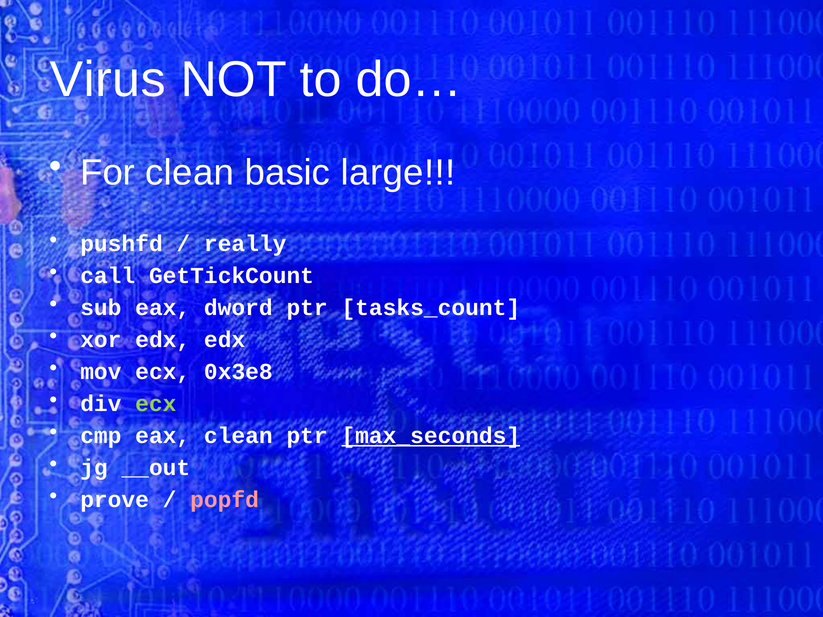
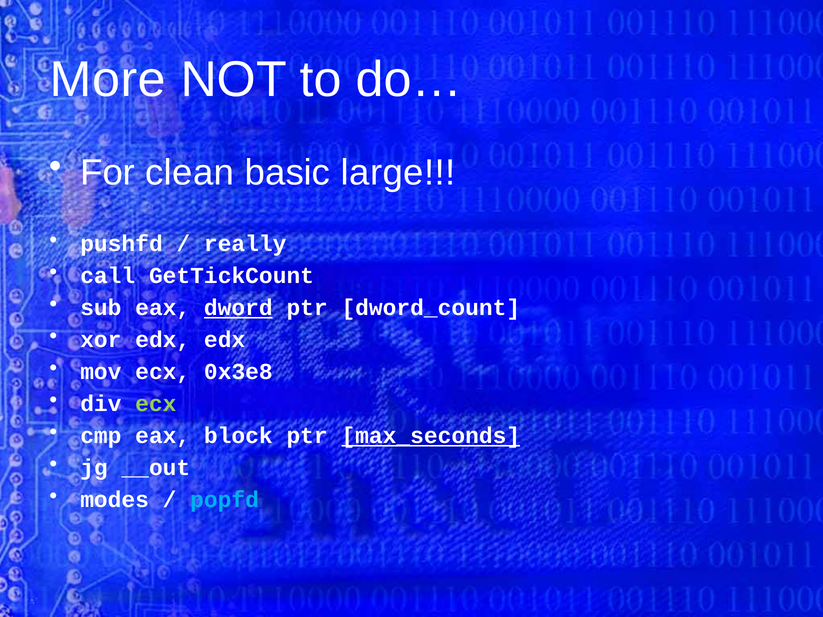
Virus: Virus -> More (108, 80)
dword underline: none -> present (238, 308)
tasks_count: tasks_count -> dword_count (431, 308)
eax clean: clean -> block (238, 436)
prove: prove -> modes (115, 500)
popfd colour: pink -> light blue (225, 500)
